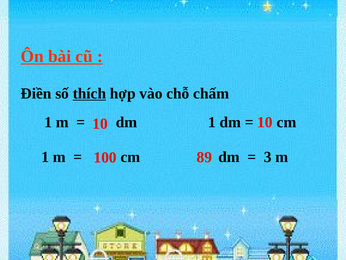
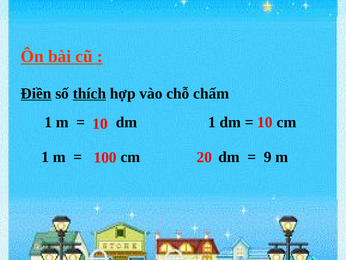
Điền underline: none -> present (36, 93)
3: 3 -> 9 (268, 157)
89: 89 -> 20 (204, 157)
